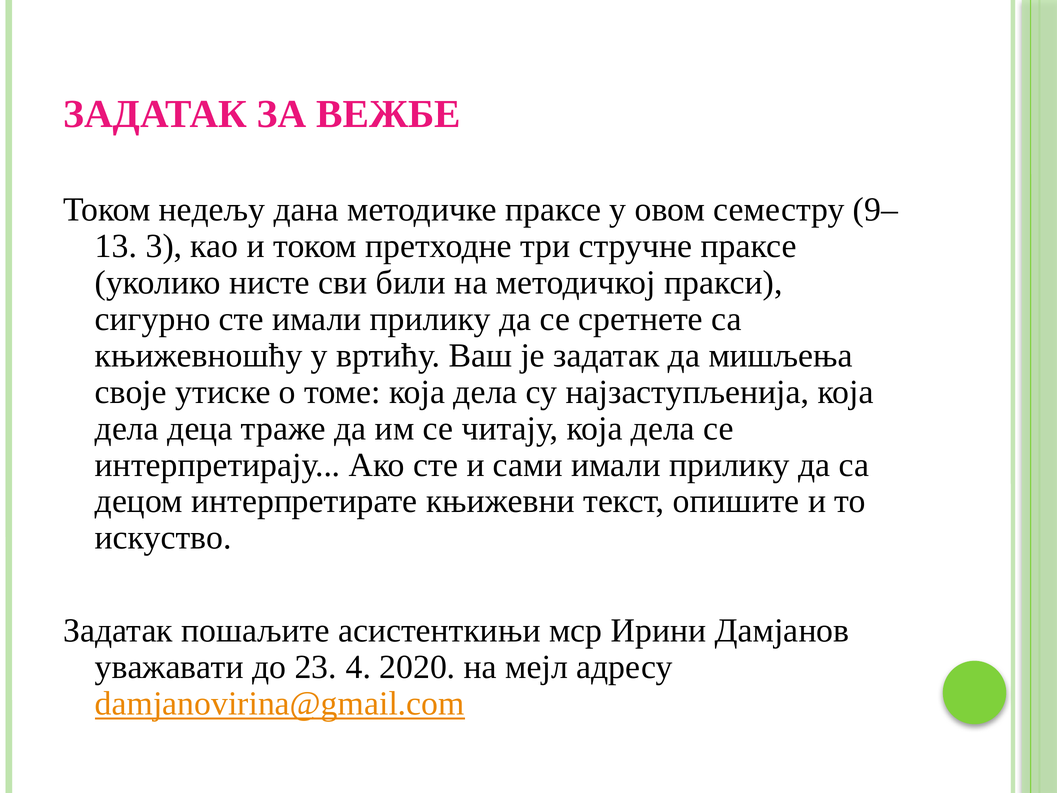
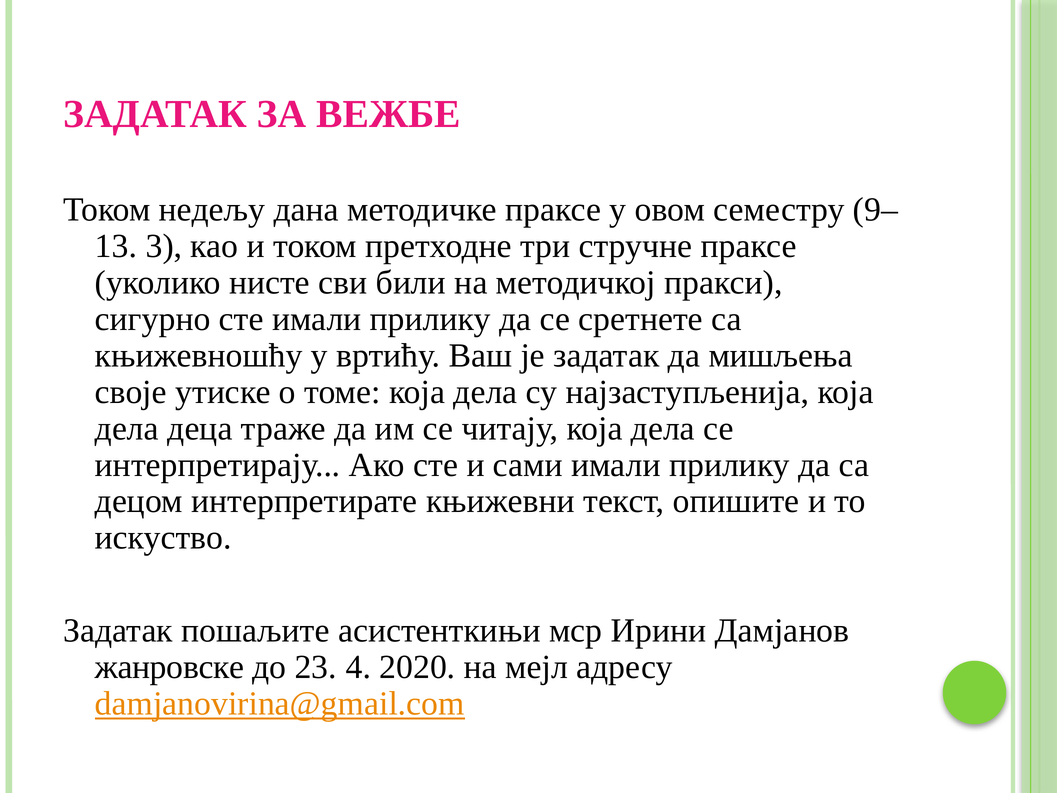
уважавати: уважавати -> жанровске (169, 667)
